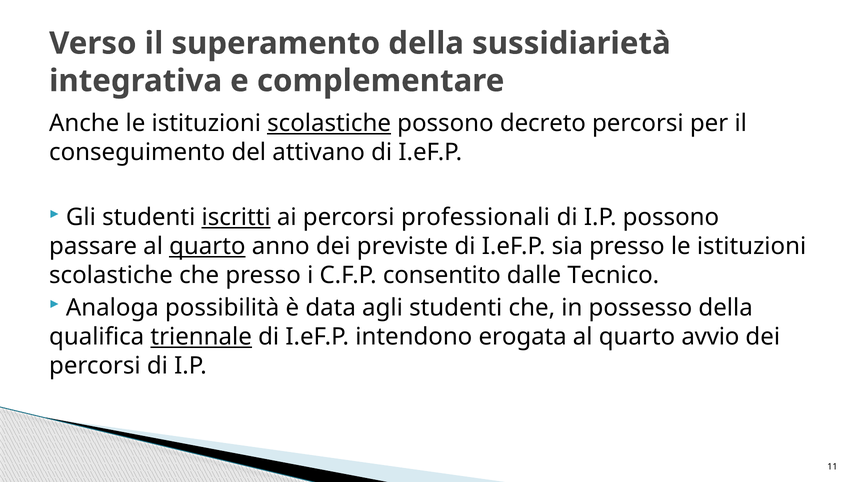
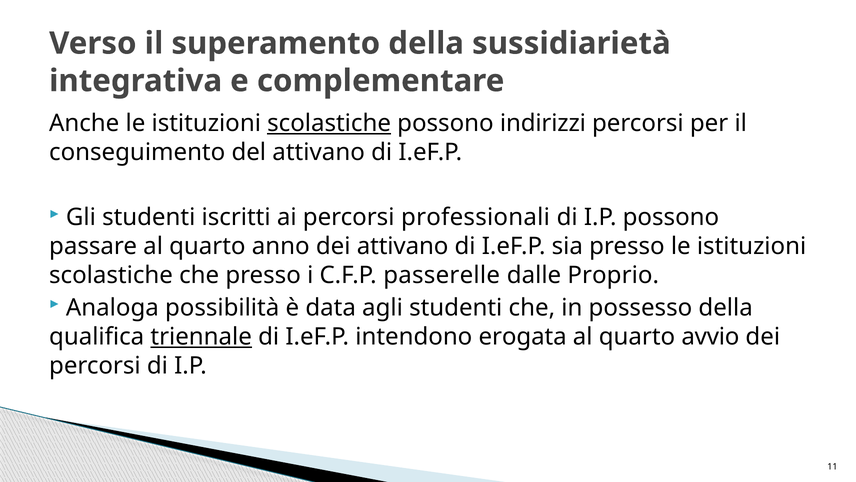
decreto: decreto -> indirizzi (543, 123)
iscritti underline: present -> none (236, 217)
quarto underline: present -> none (207, 246)
dei previste: previste -> attivano (403, 246)
consentito: consentito -> passerelle (442, 275)
Tecnico: Tecnico -> Proprio (613, 275)
